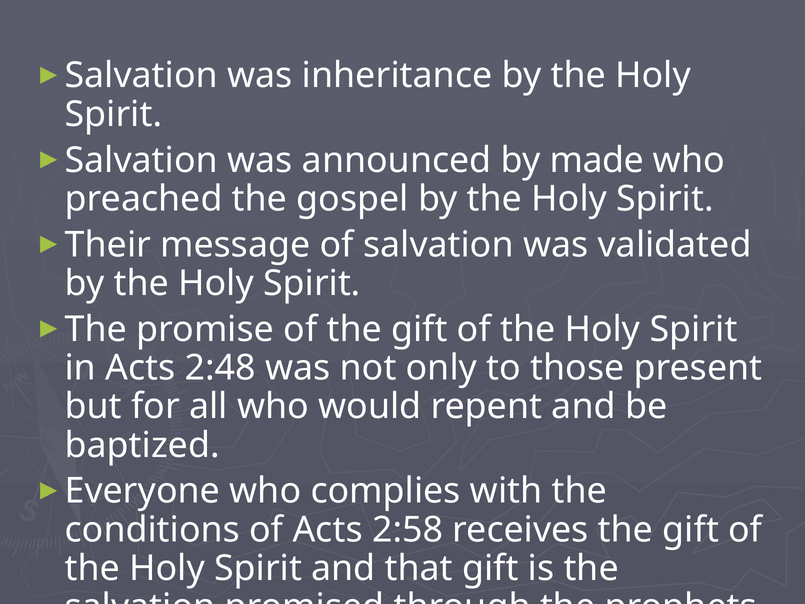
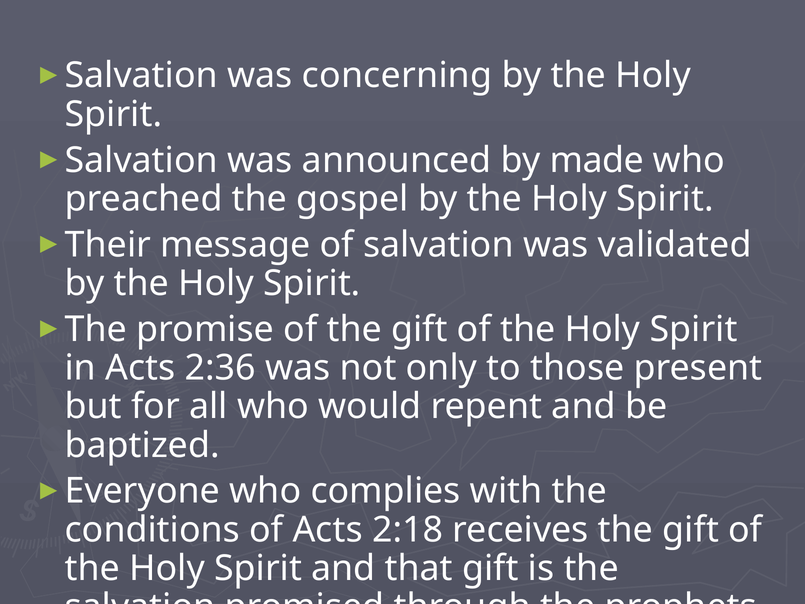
inheritance: inheritance -> concerning (397, 76)
2:48: 2:48 -> 2:36 (220, 368)
2:58: 2:58 -> 2:18 (408, 530)
